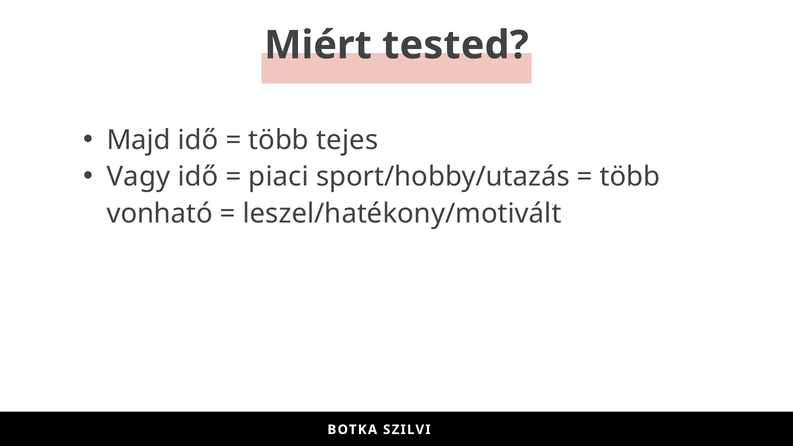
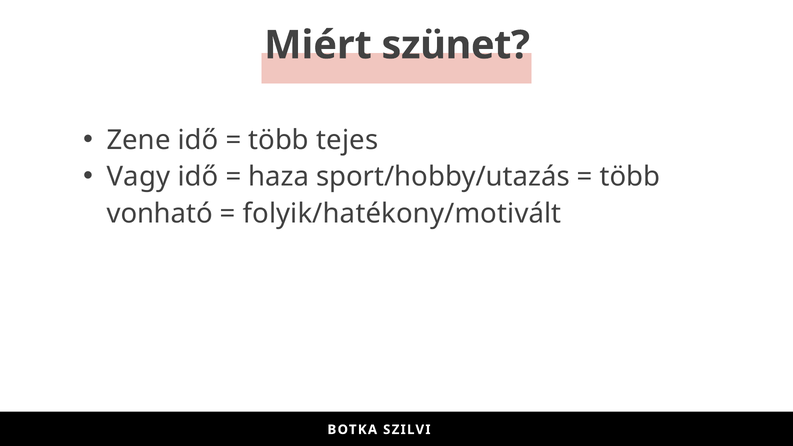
tested: tested -> szünet (456, 45)
Majd: Majd -> Zene (139, 140)
piaci: piaci -> haza (279, 177)
leszel/hatékony/motivált: leszel/hatékony/motivált -> folyik/hatékony/motivált (402, 214)
